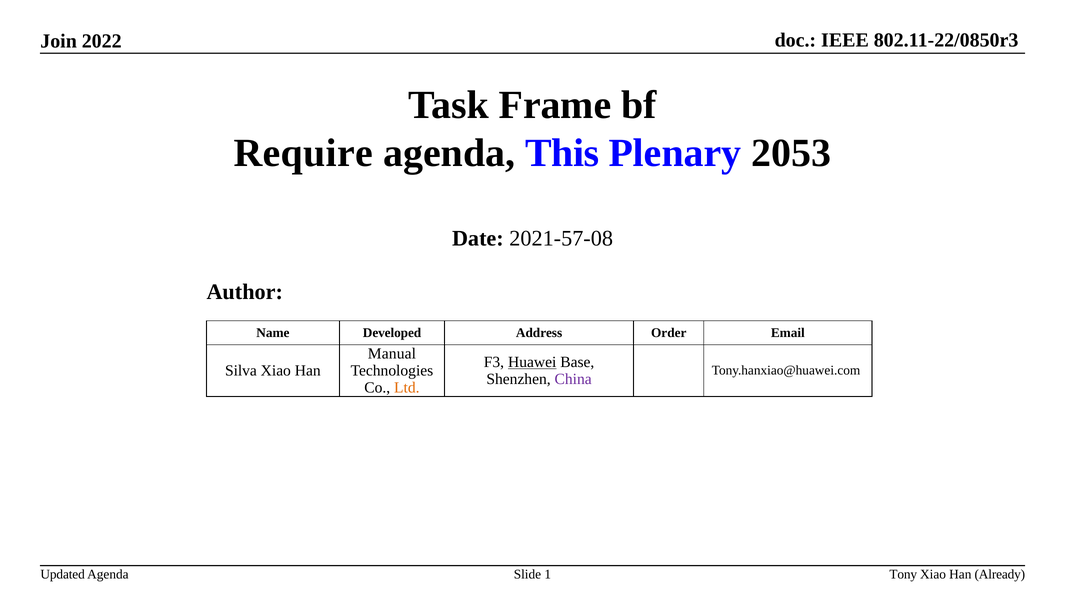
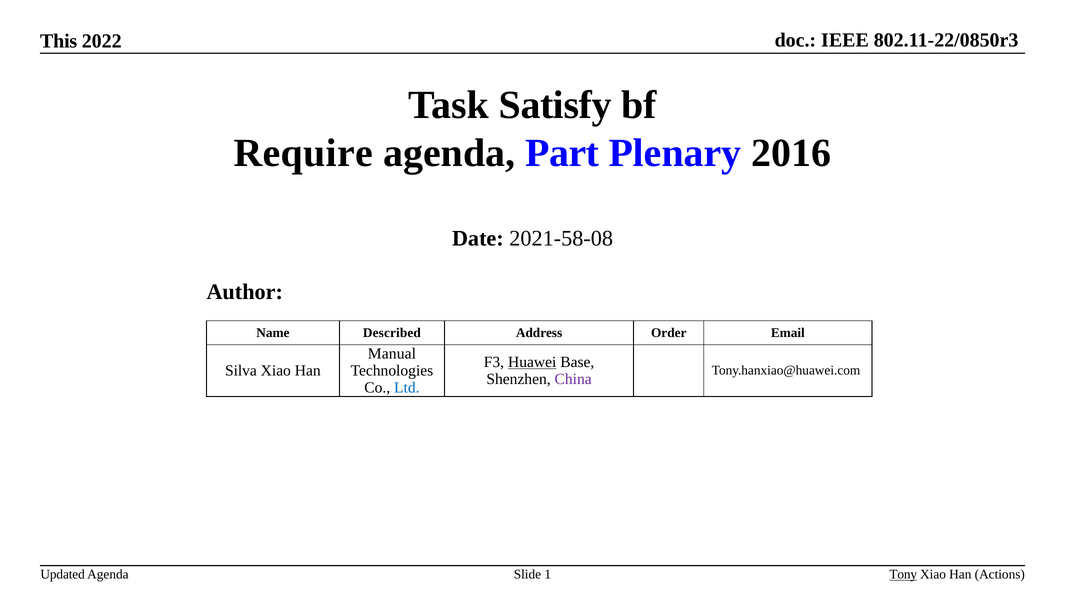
Join: Join -> This (59, 41)
Frame: Frame -> Satisfy (555, 105)
This: This -> Part (562, 153)
2053: 2053 -> 2016 (791, 153)
2021-57-08: 2021-57-08 -> 2021-58-08 (561, 239)
Developed: Developed -> Described (392, 333)
Ltd colour: orange -> blue (407, 388)
Tony underline: none -> present (903, 575)
Already: Already -> Actions (1000, 575)
